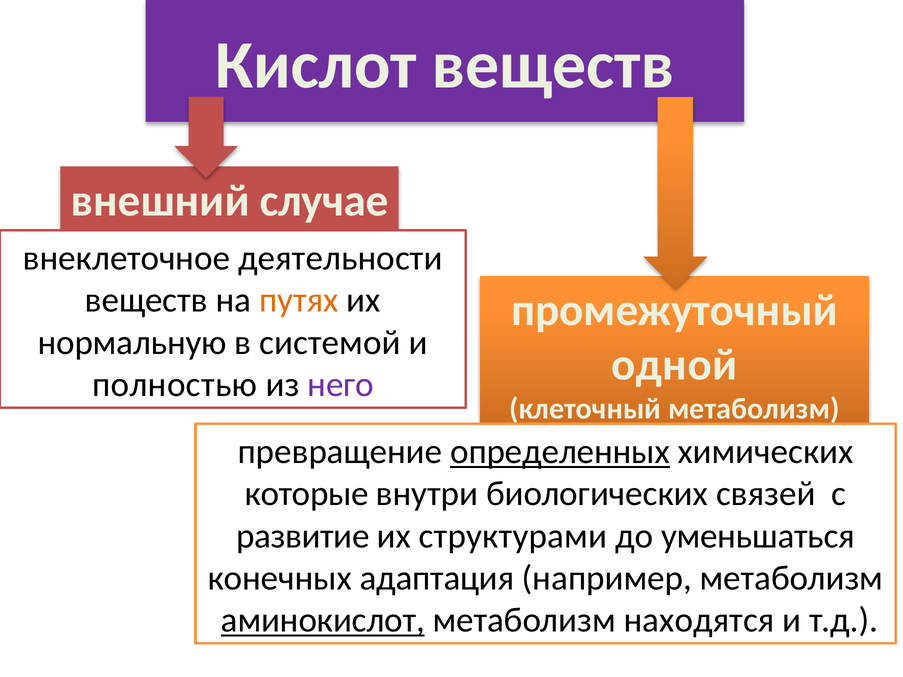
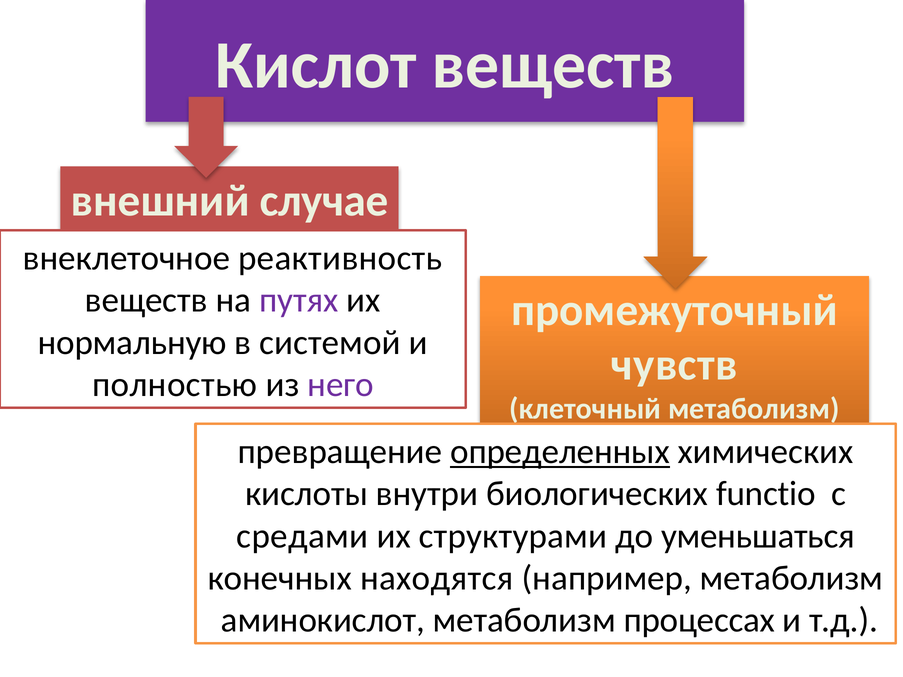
деятельности: деятельности -> реактивность (340, 258)
путях colour: orange -> purple (299, 301)
одной: одной -> чувств (674, 365)
которые: которые -> кислоты (307, 494)
связей: связей -> functio (766, 494)
развитие: развитие -> средами (302, 536)
адаптация: адаптация -> находятся (437, 578)
аминокислот underline: present -> none (323, 621)
находятся: находятся -> процессах (699, 621)
